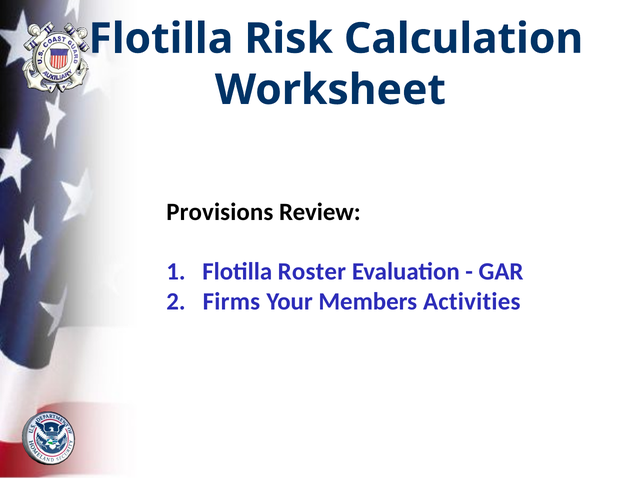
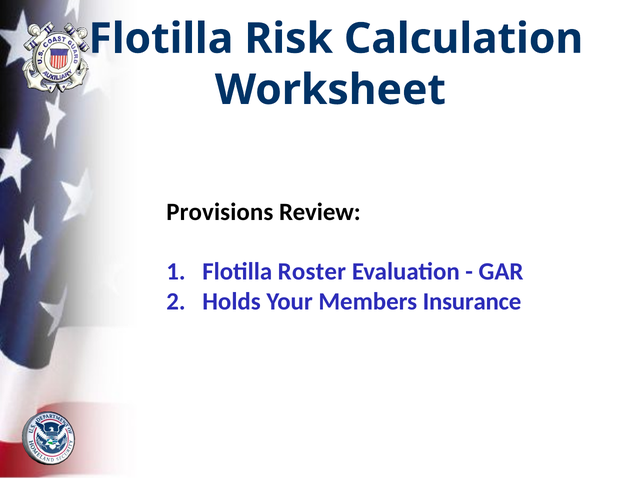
Firms: Firms -> Holds (232, 301)
Activities: Activities -> Insurance (472, 301)
